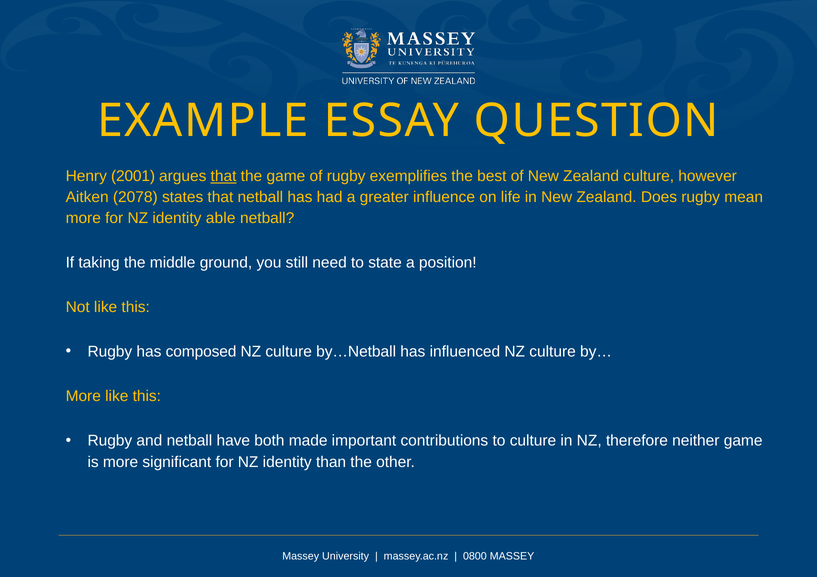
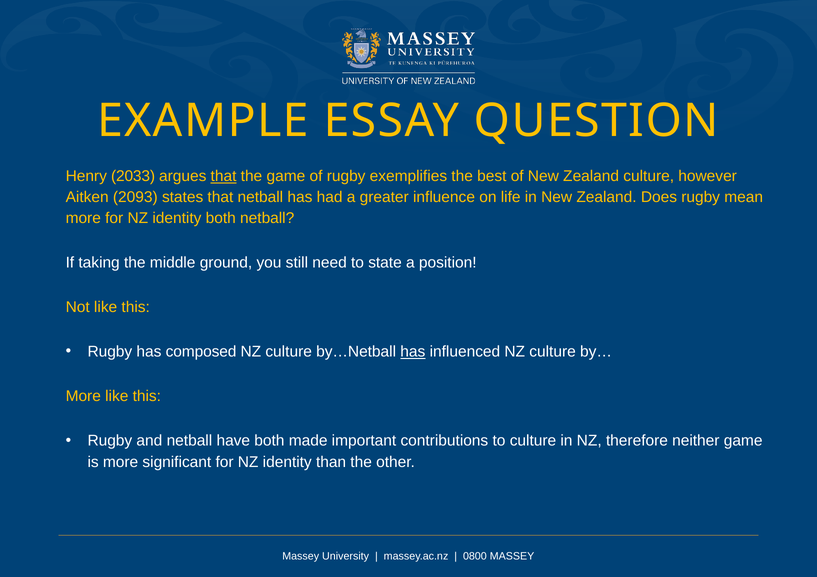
2001: 2001 -> 2033 (133, 176)
2078: 2078 -> 2093 (135, 197)
identity able: able -> both (221, 218)
has underline: none -> present (413, 352)
